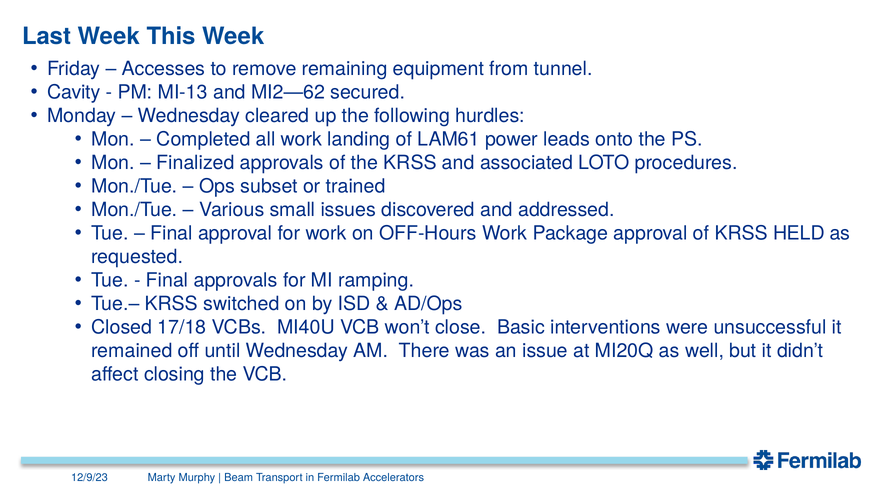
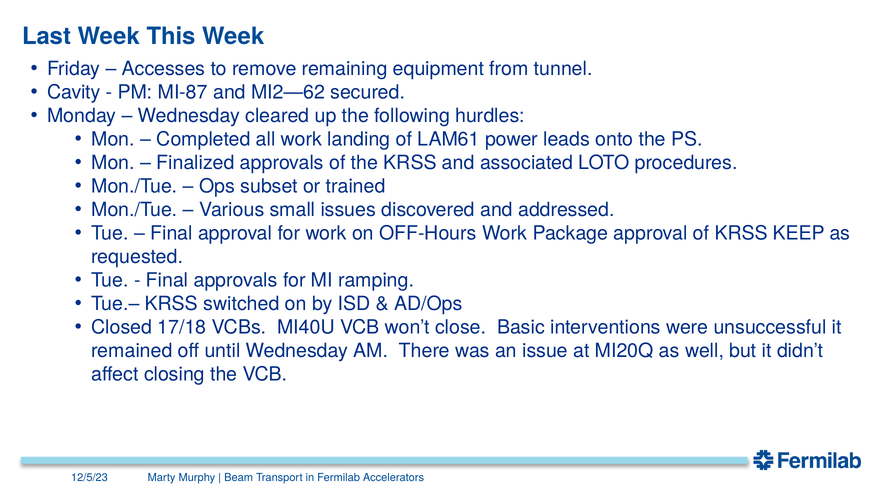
MI-13: MI-13 -> MI-87 (183, 92)
HELD: HELD -> KEEP (799, 233)
12/9/23: 12/9/23 -> 12/5/23 (89, 478)
